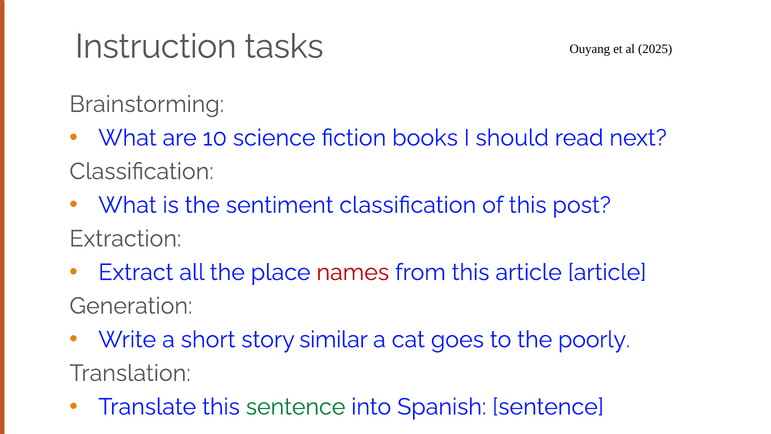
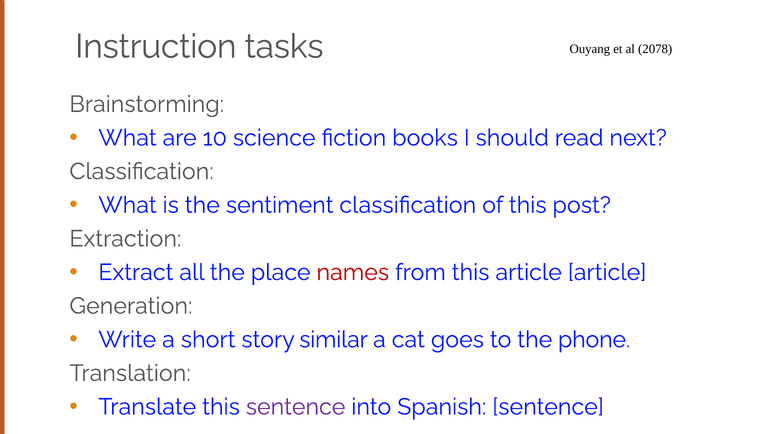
2025: 2025 -> 2078 (655, 49)
poorly: poorly -> phone (594, 339)
sentence colour: green -> purple (296, 407)
